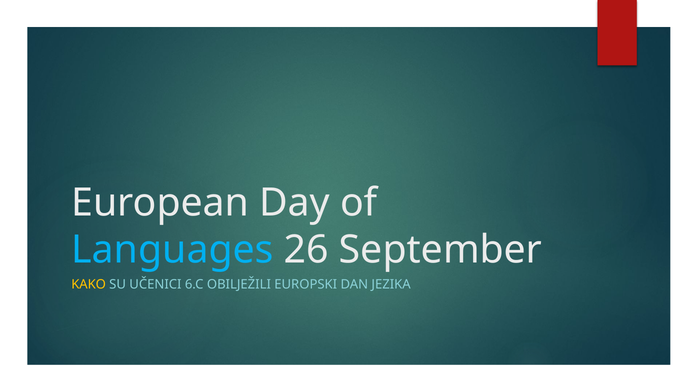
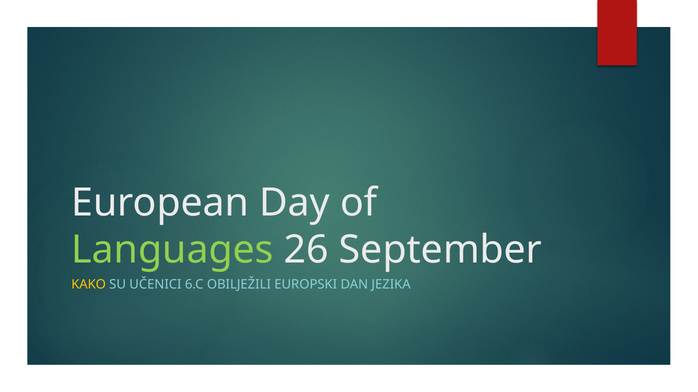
Languages colour: light blue -> light green (172, 250)
